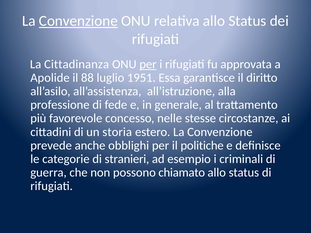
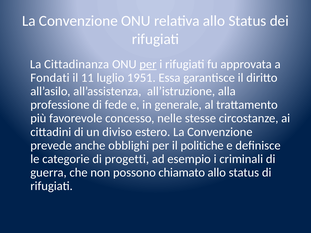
Convenzione underline: present -> none (78, 21)
Apolide: Apolide -> Fondati (50, 78)
88: 88 -> 11 (87, 78)
storia: storia -> diviso (117, 132)
stranieri: stranieri -> progetti (127, 159)
